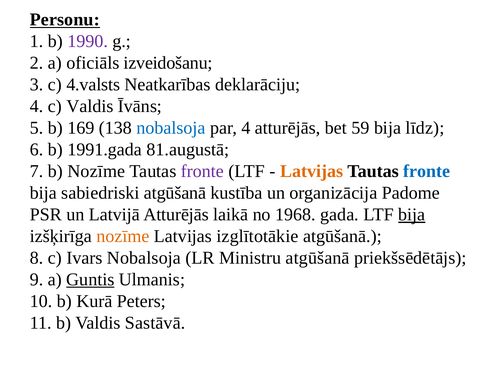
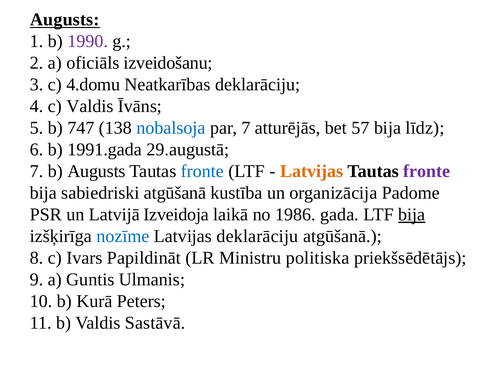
Personu: Personu -> Augusts (65, 20)
4.valsts: 4.valsts -> 4.domu (93, 84)
169: 169 -> 747 (81, 128)
par 4: 4 -> 7 (246, 128)
59: 59 -> 57 (360, 128)
81.augustā: 81.augustā -> 29.augustā (188, 149)
b Nozīme: Nozīme -> Augusts (96, 171)
fronte colour: purple -> blue (202, 171)
fronte colour: blue -> purple (427, 171)
Latvijā Atturējās: Atturējās -> Izveidoja (176, 214)
1968: 1968 -> 1986 (295, 214)
nozīme colour: orange -> blue (123, 236)
Latvijas izglītotākie: izglītotākie -> deklarāciju (257, 236)
Ivars Nobalsoja: Nobalsoja -> Papildināt (144, 257)
Ministru atgūšanā: atgūšanā -> politiska (318, 257)
Guntis underline: present -> none (90, 279)
